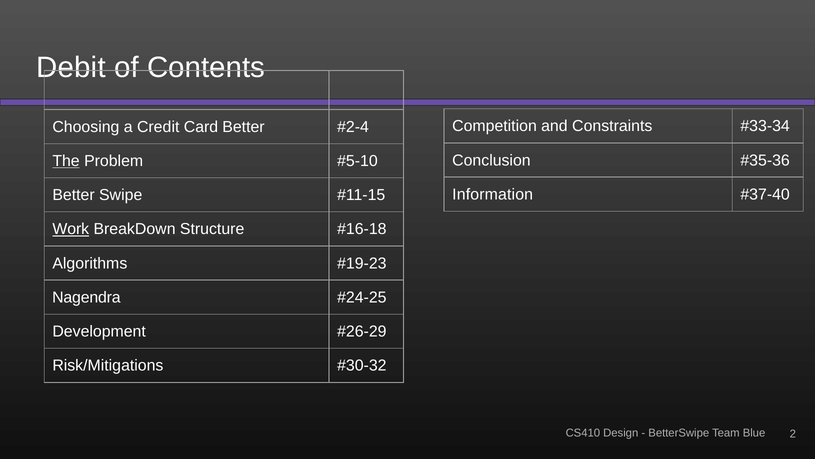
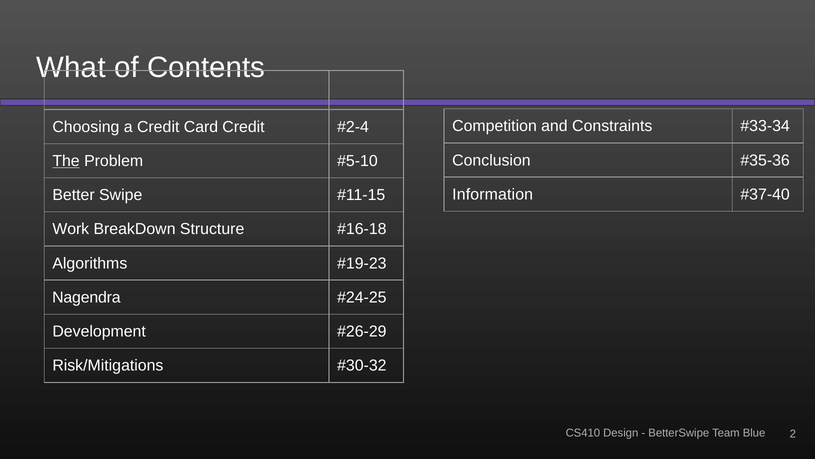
Debit: Debit -> What (71, 68)
Card Better: Better -> Credit (243, 127)
Work underline: present -> none (71, 229)
